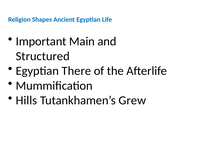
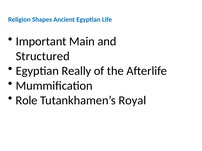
There: There -> Really (76, 71)
Hills: Hills -> Role (27, 101)
Grew: Grew -> Royal (132, 101)
